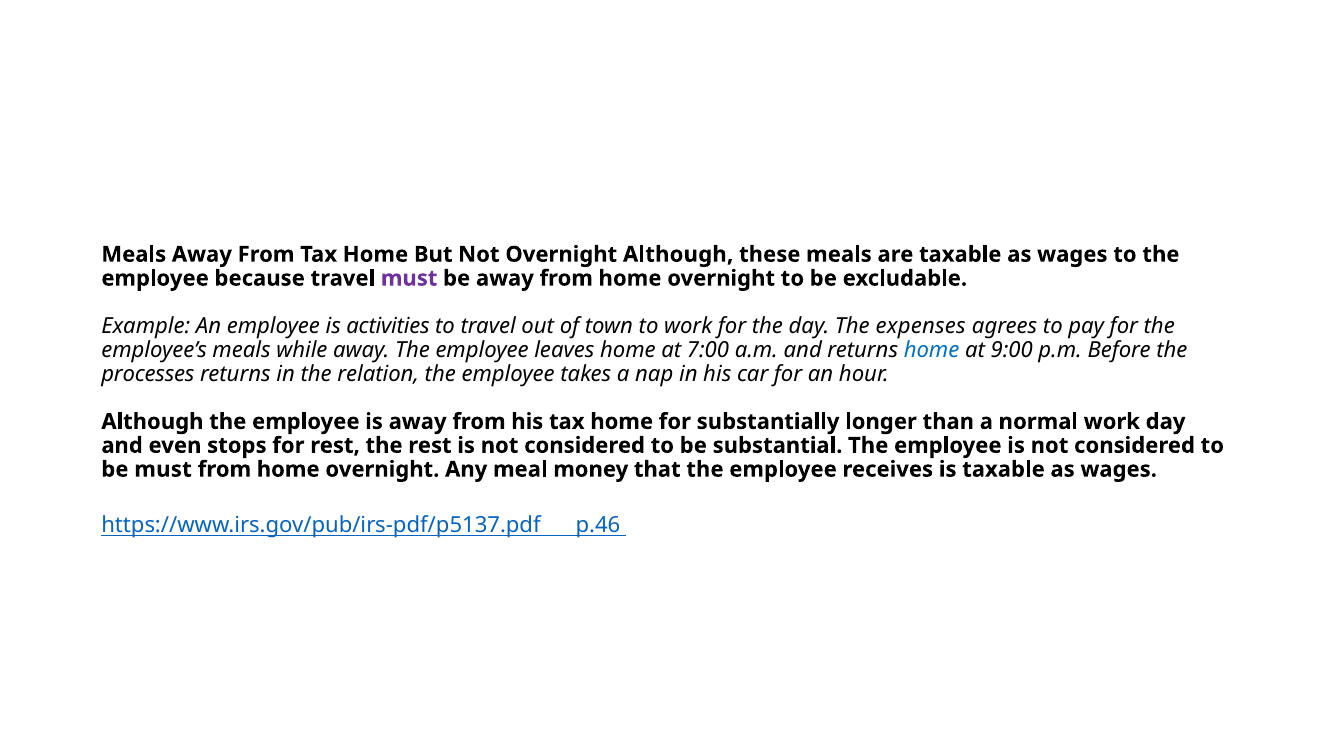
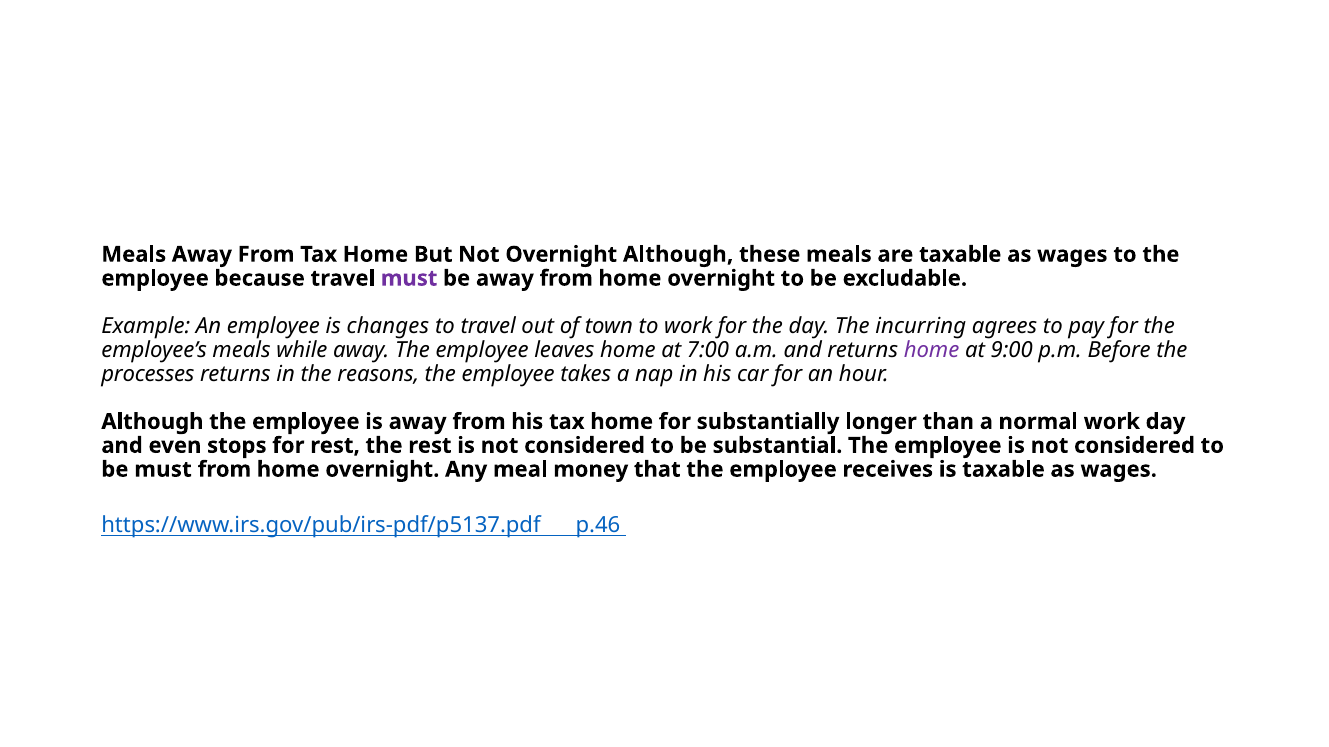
activities: activities -> changes (388, 326)
expenses: expenses -> incurring (921, 326)
home colour: blue -> purple (932, 350)
relation: relation -> reasons (378, 374)
